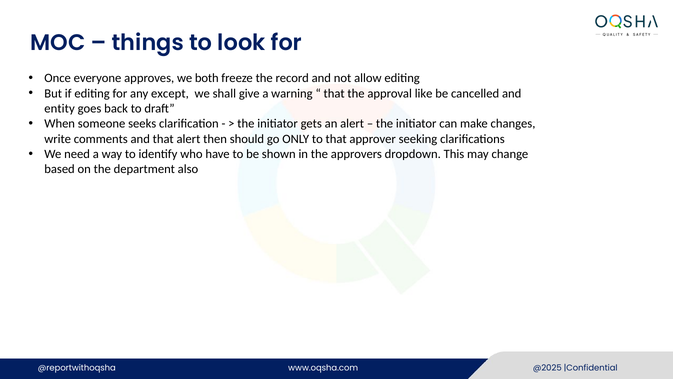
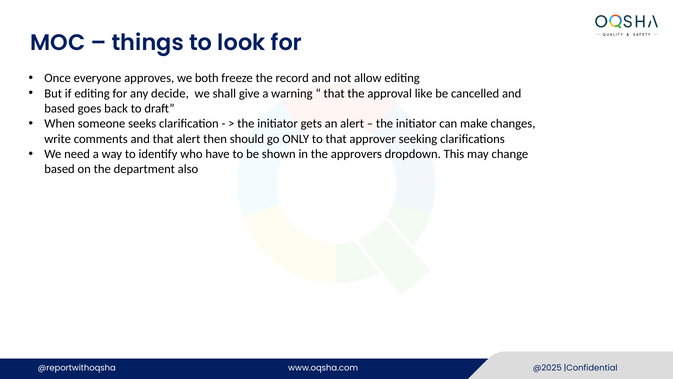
except: except -> decide (170, 93)
entity: entity -> based (60, 109)
